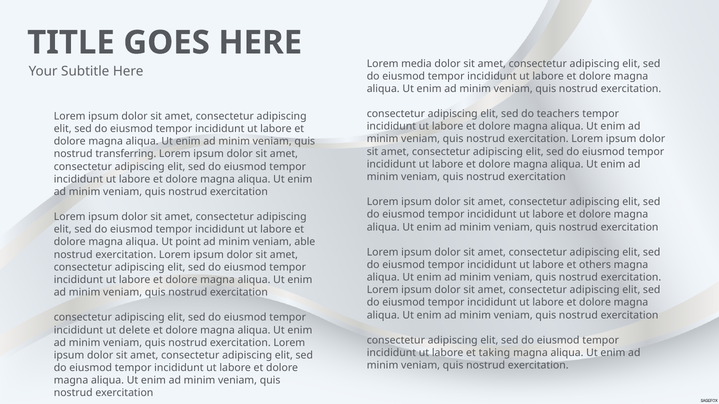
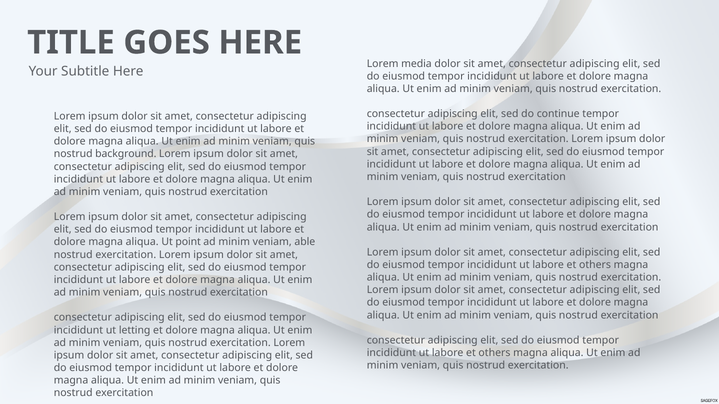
teachers: teachers -> continue (558, 114)
transferring: transferring -> background (126, 154)
delete: delete -> letting (135, 330)
taking: taking -> others (494, 353)
